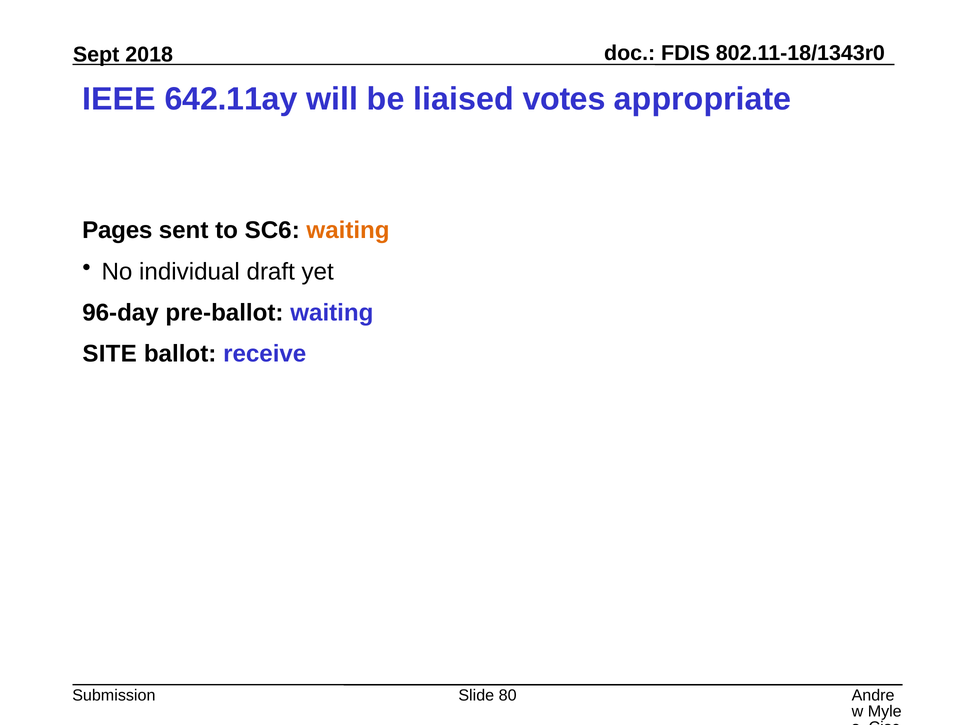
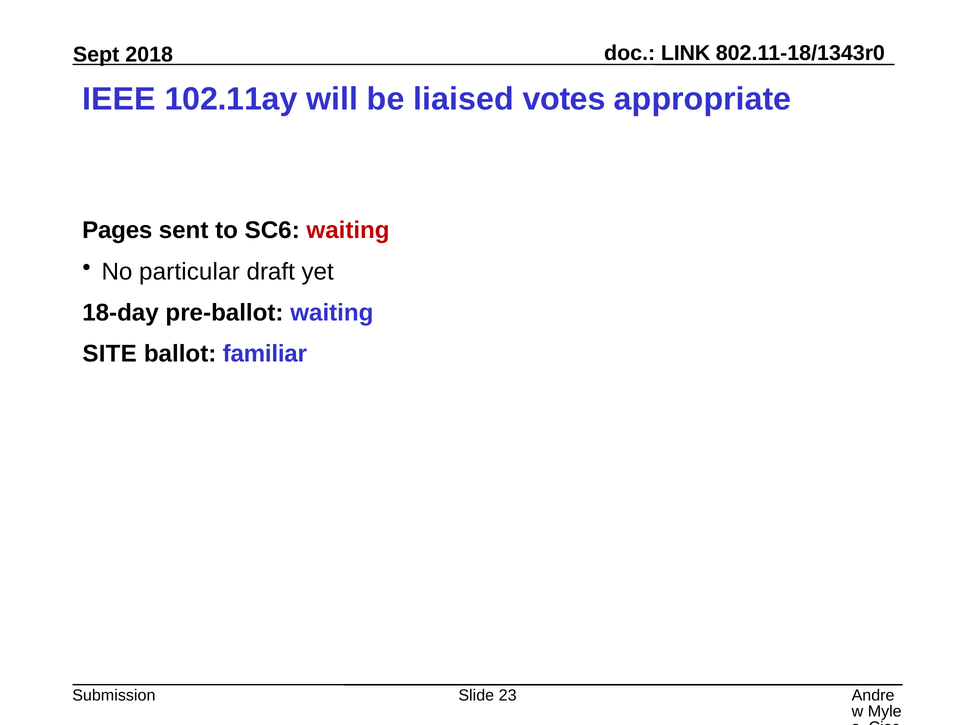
FDIS: FDIS -> LINK (686, 53)
642.11ay: 642.11ay -> 102.11ay (231, 99)
waiting colour: orange -> red (348, 231)
individual: individual -> particular (189, 272)
96-day: 96-day -> 18-day (120, 313)
receive: receive -> familiar (265, 354)
80: 80 -> 23 (508, 696)
